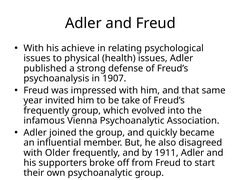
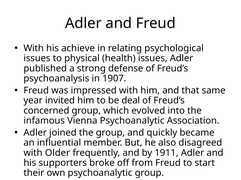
take: take -> deal (131, 101)
frequently: frequently -> concerned (46, 111)
